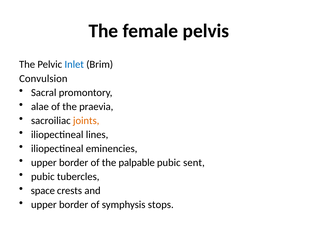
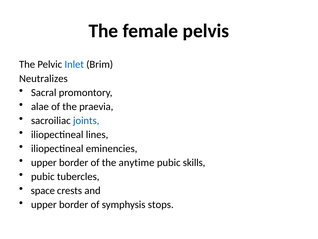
Convulsion: Convulsion -> Neutralizes (43, 78)
joints colour: orange -> blue (86, 120)
palpable: palpable -> anytime (137, 162)
sent: sent -> skills (194, 162)
